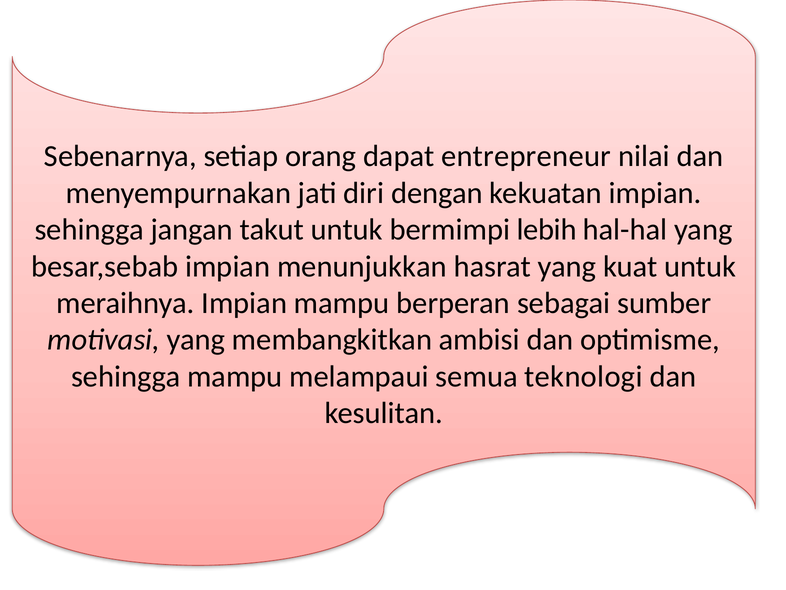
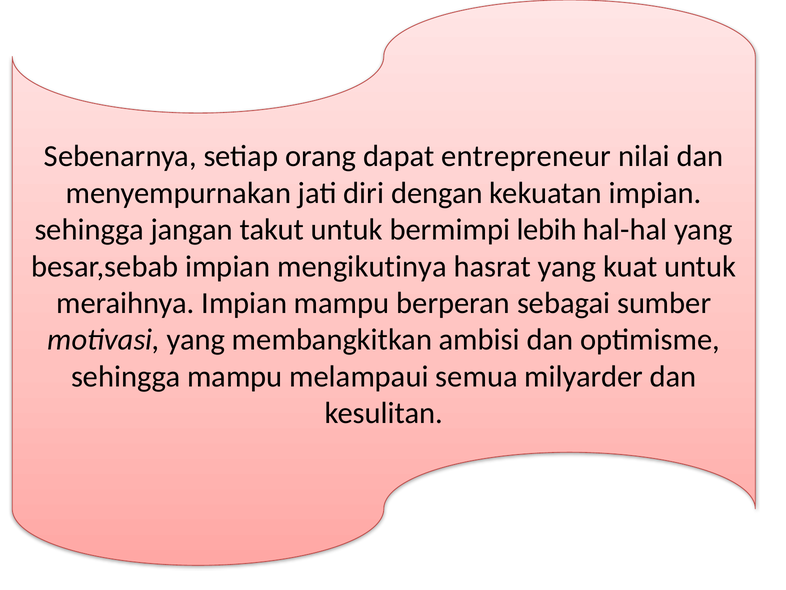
menunjukkan: menunjukkan -> mengikutinya (362, 266)
teknologi: teknologi -> milyarder (584, 376)
